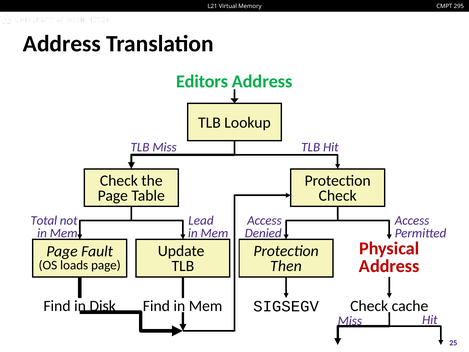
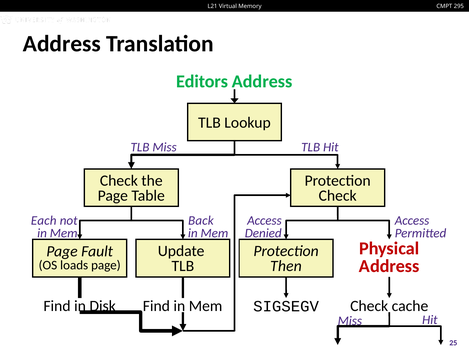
Total: Total -> Each (44, 220)
Lead: Lead -> Back (201, 220)
